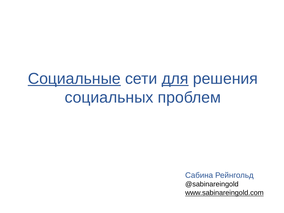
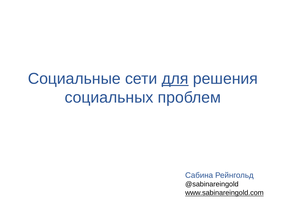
Социальные underline: present -> none (74, 79)
